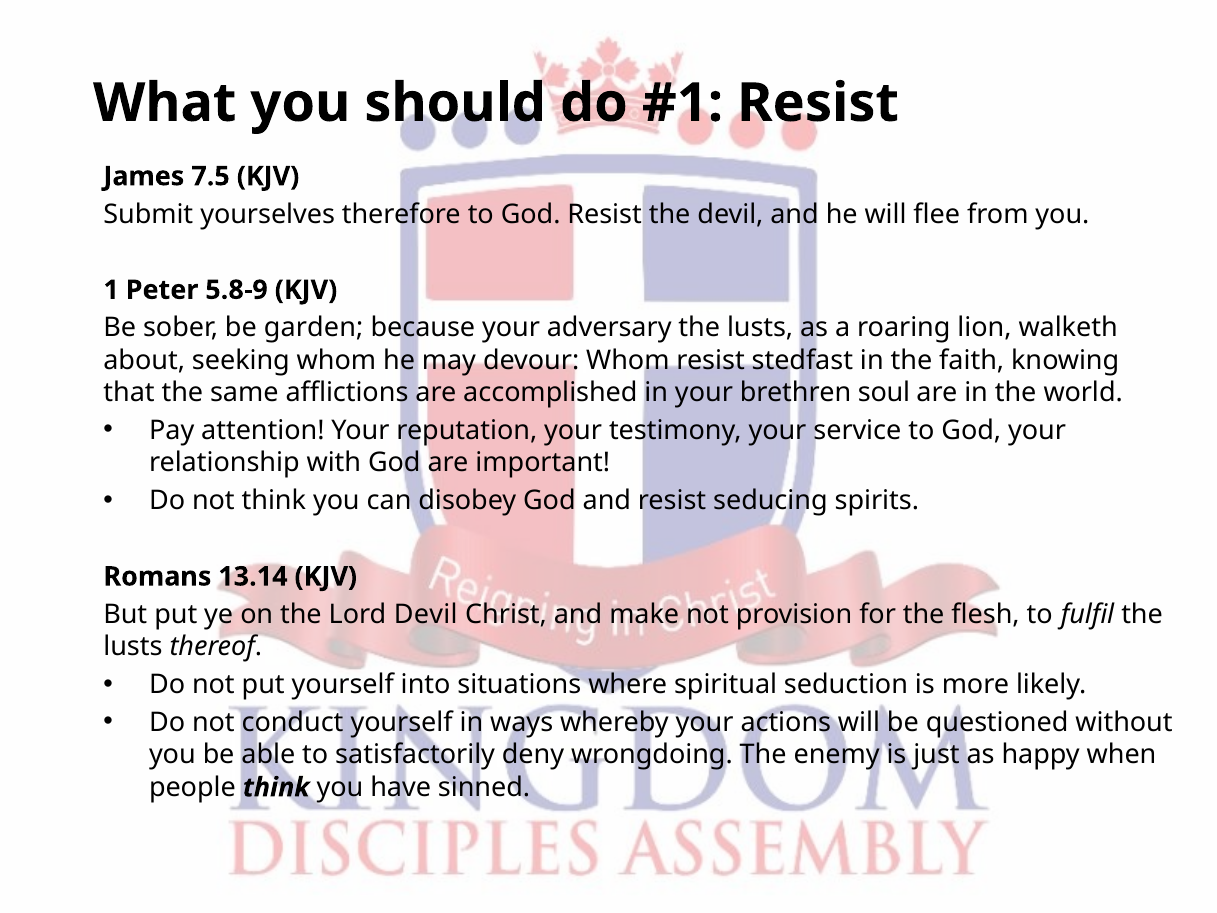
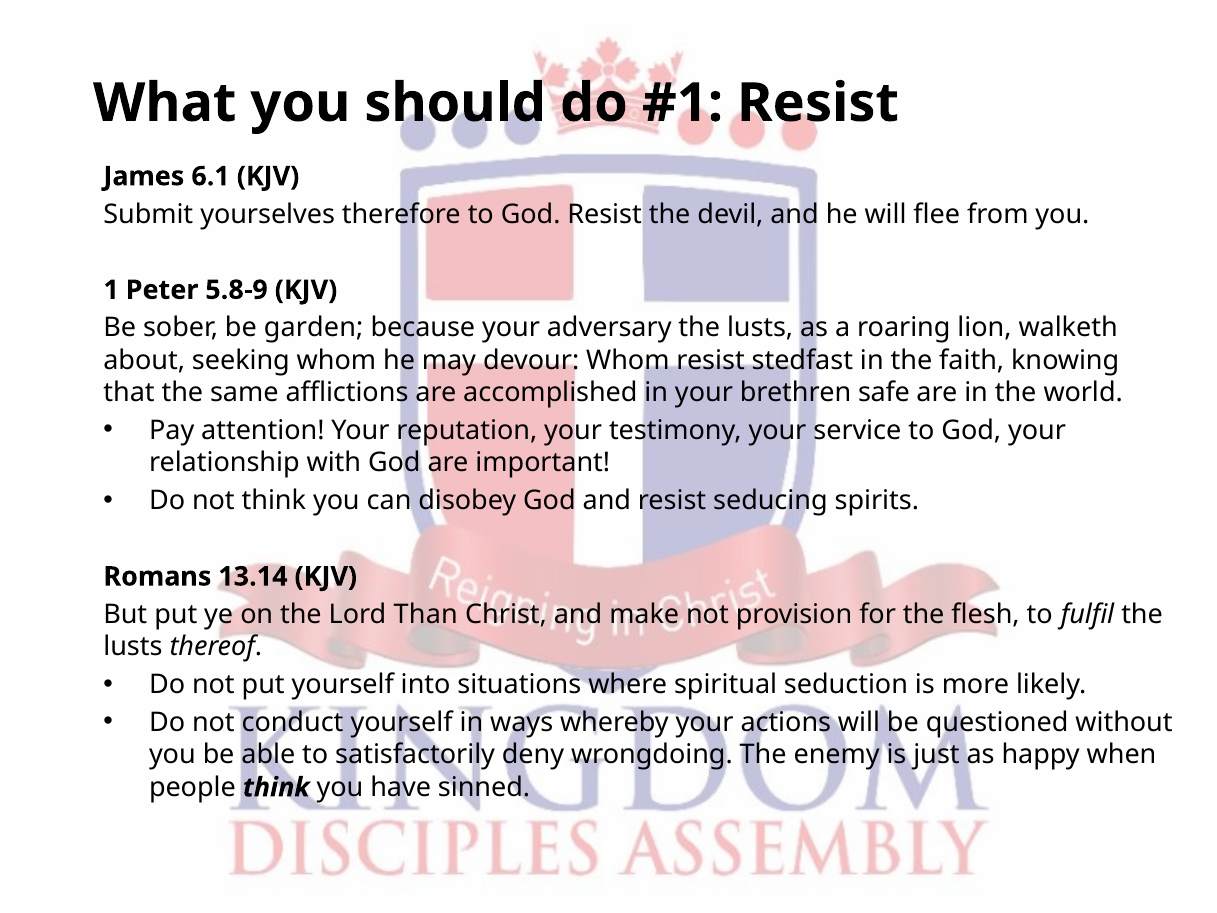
7.5: 7.5 -> 6.1 (211, 176)
soul: soul -> safe (884, 393)
Lord Devil: Devil -> Than (426, 614)
